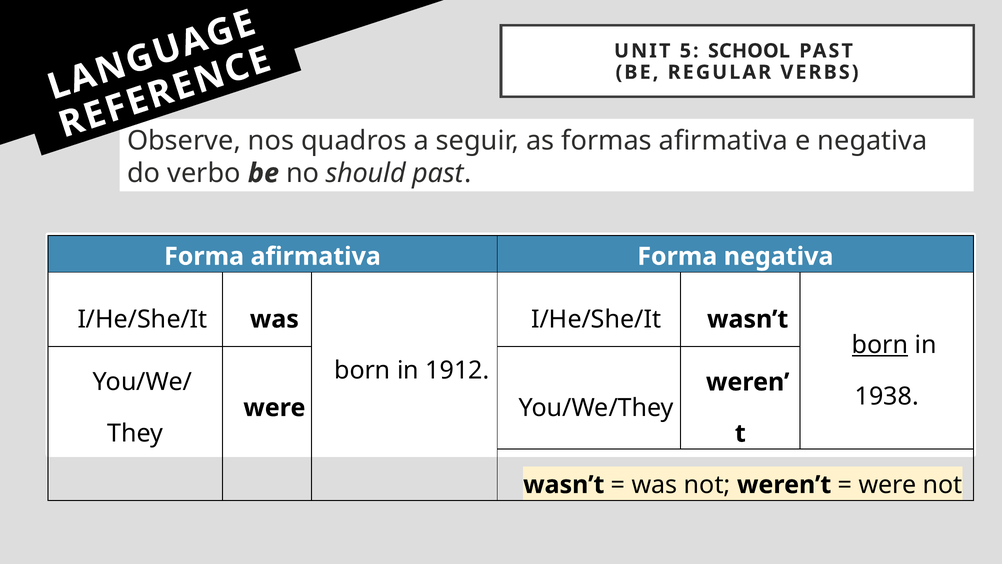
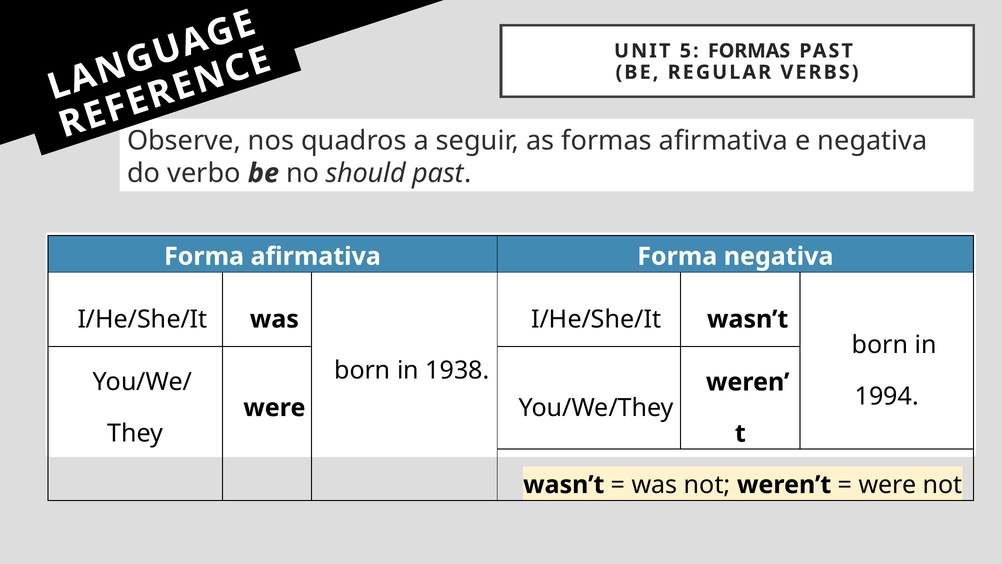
5 SCHOOL: SCHOOL -> FORMAS (749, 51)
born underline: present -> none (880, 345)
1912: 1912 -> 1938 (457, 370)
1938: 1938 -> 1994 (887, 396)
